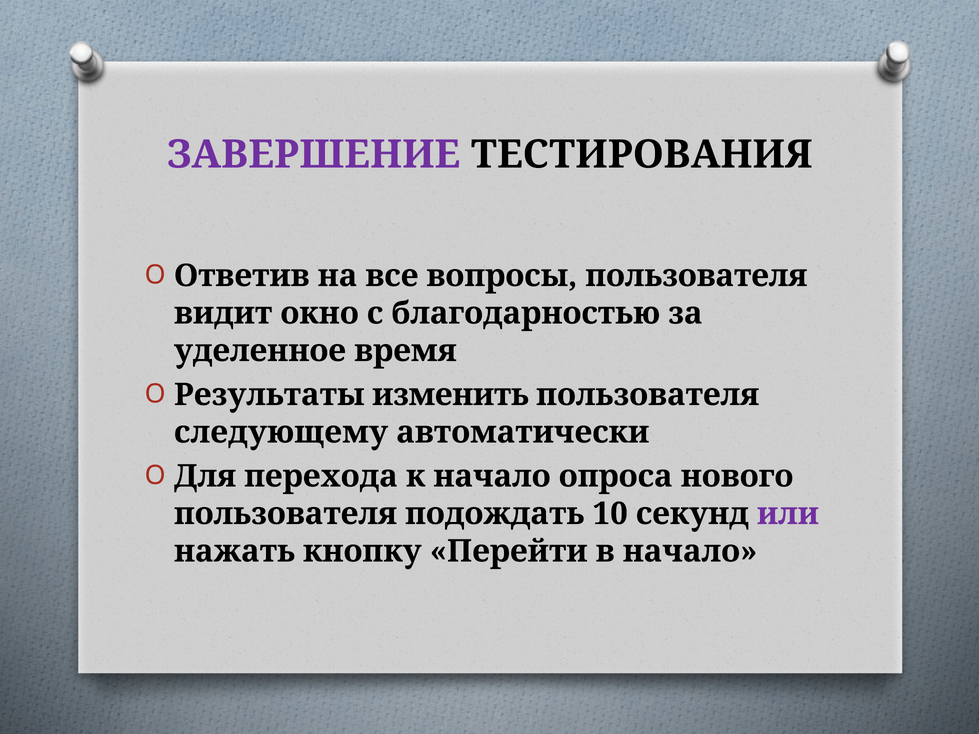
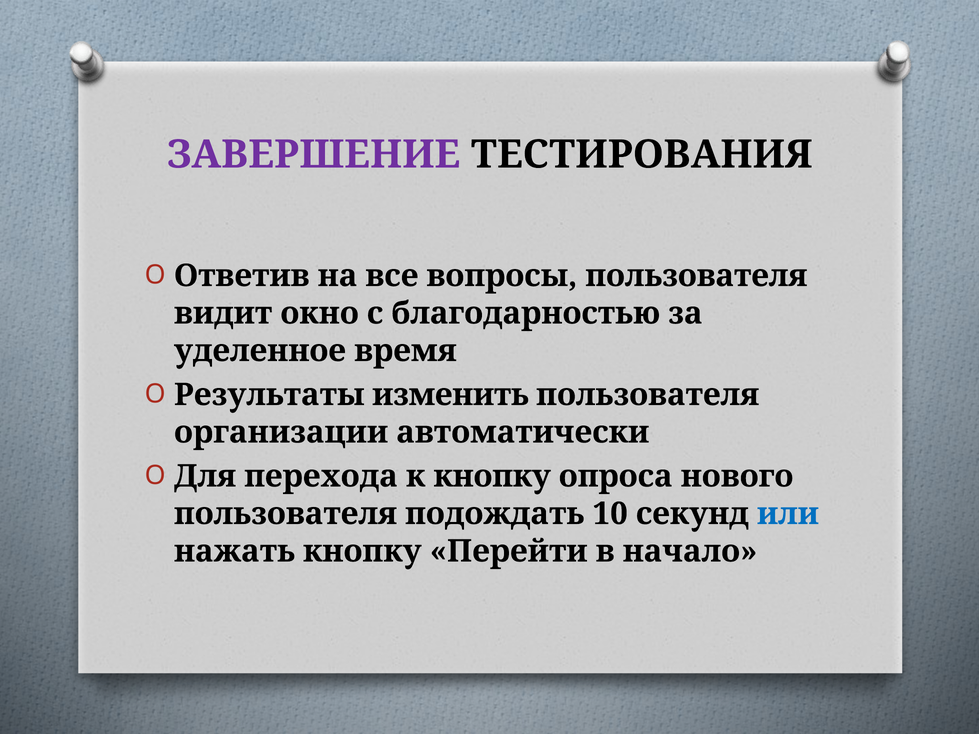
следующему: следующему -> организации (281, 432)
к начало: начало -> кнопку (492, 476)
или colour: purple -> blue (788, 514)
